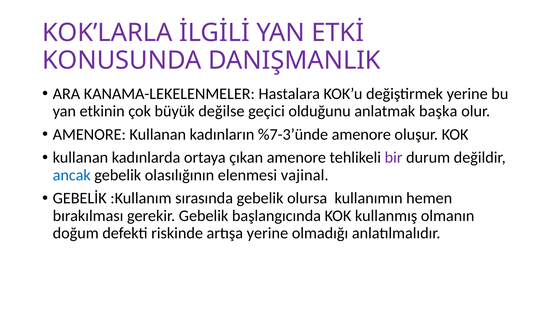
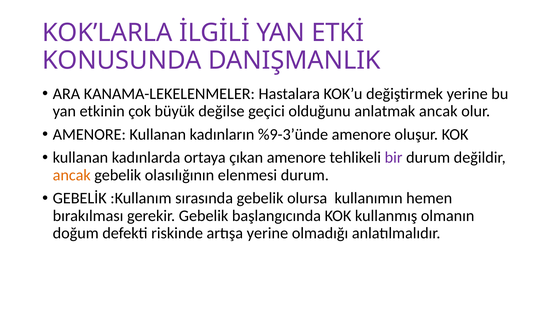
anlatmak başka: başka -> ancak (438, 111)
%7-3’ünde: %7-3’ünde -> %9-3’ünde (293, 134)
ancak colour: blue -> orange (72, 175)
elenmesi vajinal: vajinal -> durum (305, 175)
